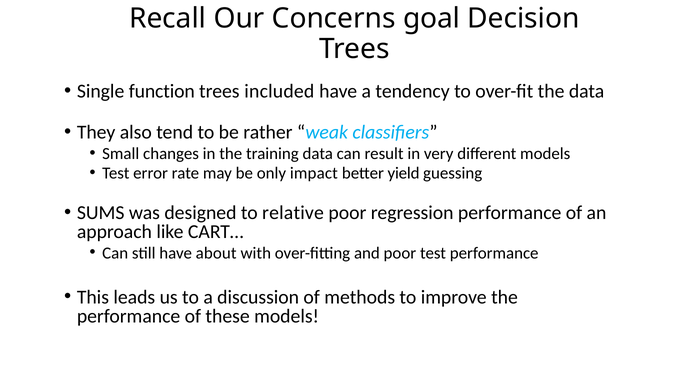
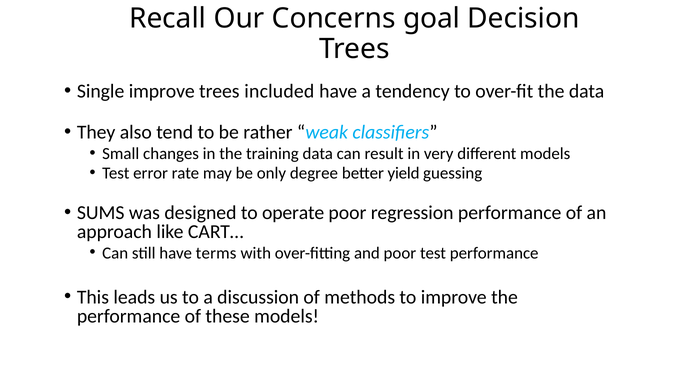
Single function: function -> improve (162, 91)
impact: impact -> degree (314, 173)
relative: relative -> operate (293, 213)
about: about -> terms (216, 253)
